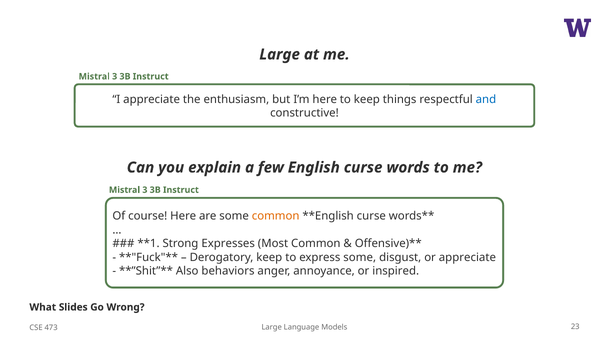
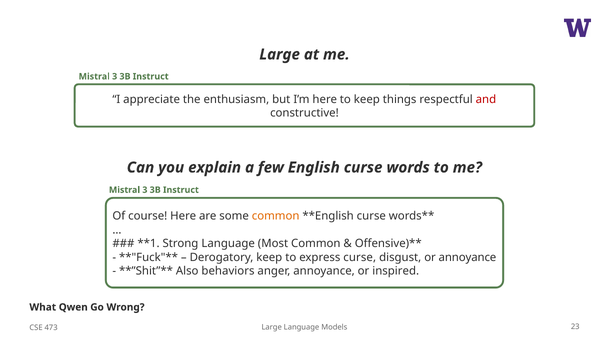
and colour: blue -> red (486, 99)
Strong Expresses: Expresses -> Language (228, 243)
express some: some -> curse (360, 257)
or appreciate: appreciate -> annoyance (467, 257)
Slides: Slides -> Qwen (73, 307)
